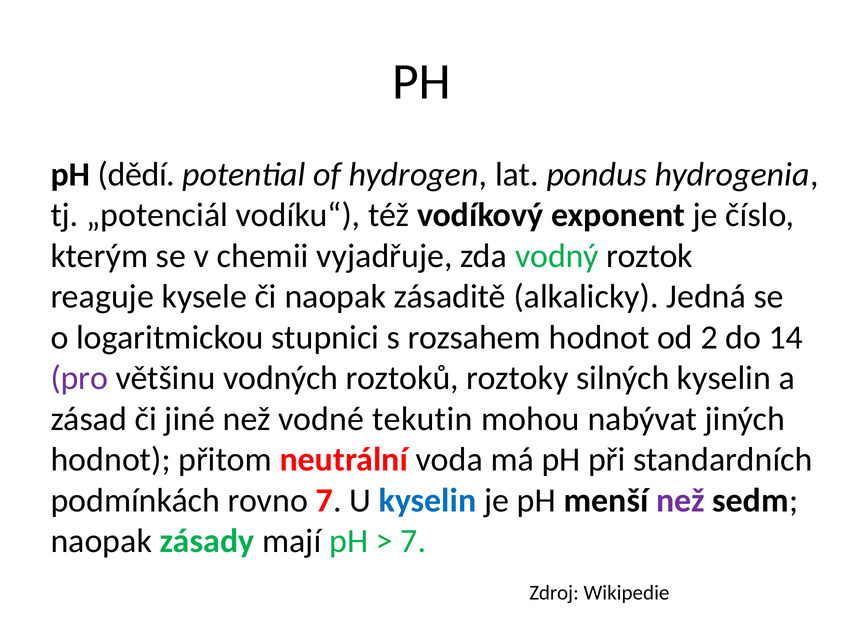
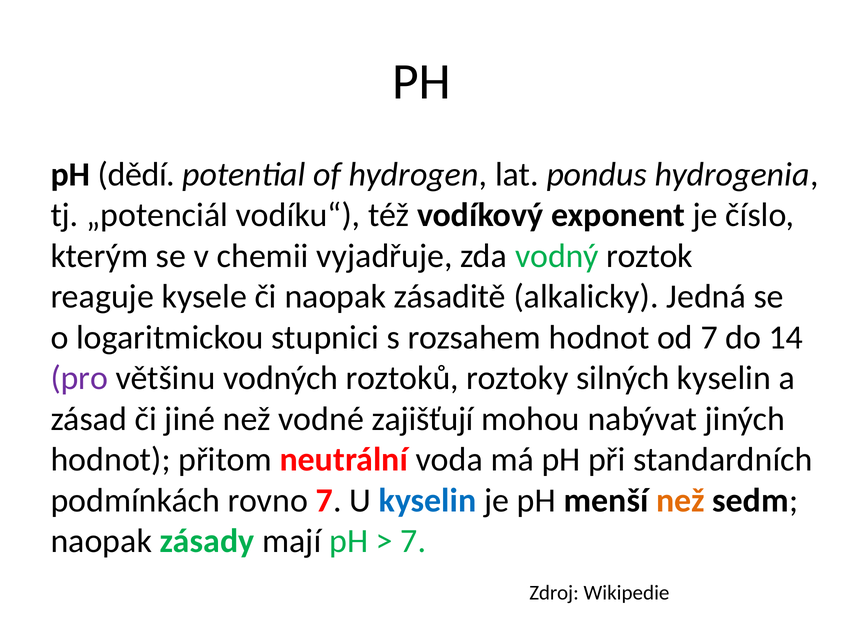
od 2: 2 -> 7 (709, 338)
tekutin: tekutin -> zajišťují (423, 419)
než colour: purple -> orange (680, 501)
